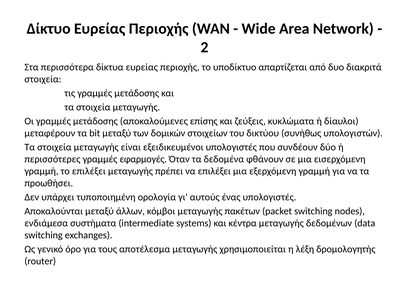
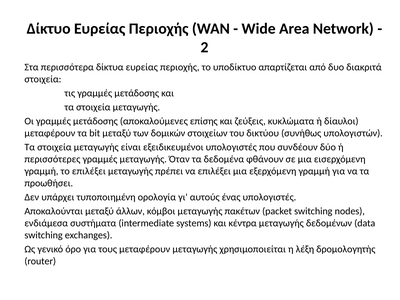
γραμμές εφαρμογές: εφαρμογές -> μεταγωγής (143, 159)
τους αποτέλεσμα: αποτέλεσμα -> μεταφέρουν (145, 249)
